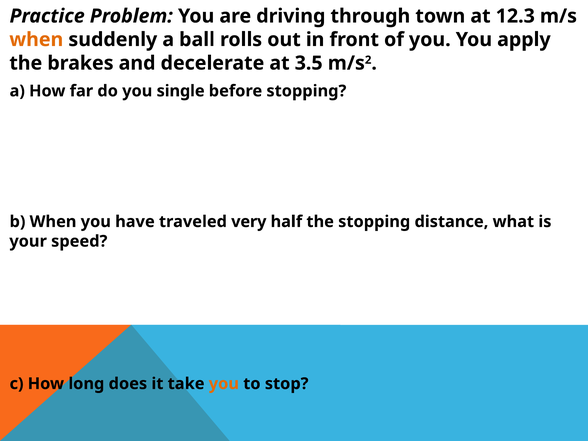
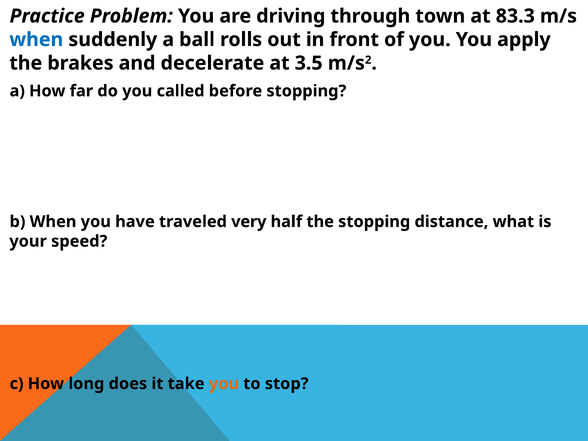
12.3: 12.3 -> 83.3 (515, 16)
when colour: orange -> blue (36, 40)
single: single -> called (181, 91)
